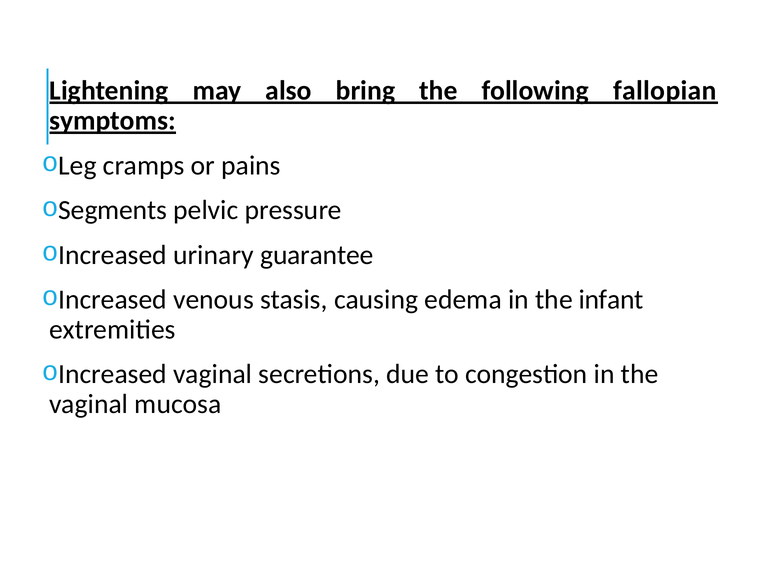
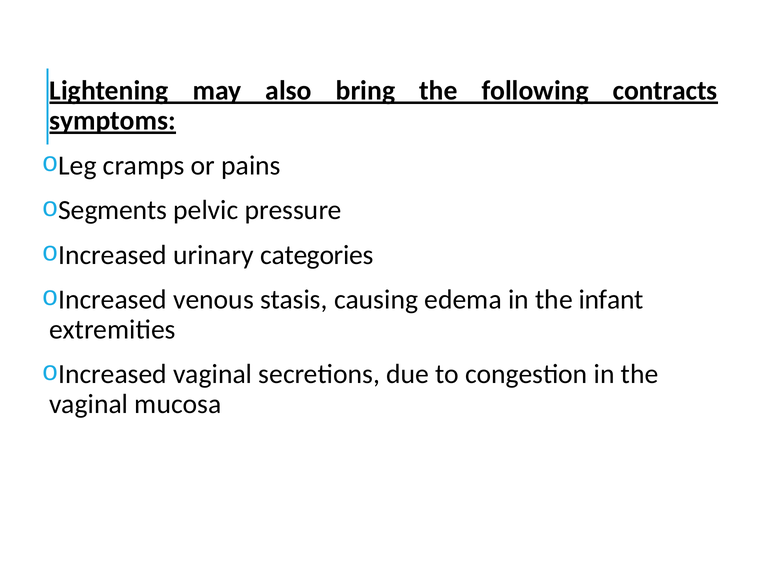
fallopian: fallopian -> contracts (665, 91)
guarantee: guarantee -> categories (317, 255)
